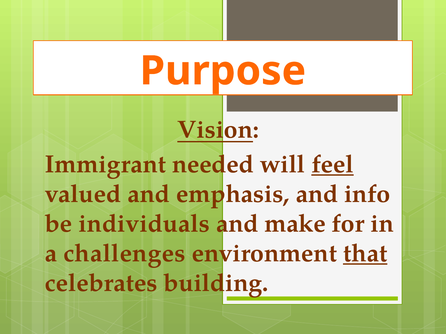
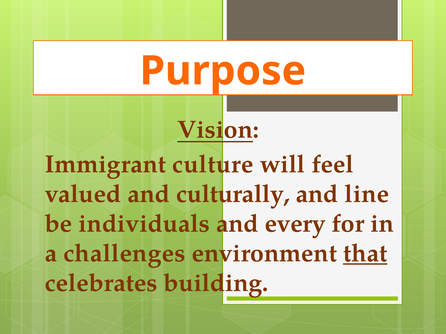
needed: needed -> culture (213, 165)
feel underline: present -> none (333, 165)
emphasis: emphasis -> culturally (233, 194)
info: info -> line (367, 194)
make: make -> every (295, 224)
